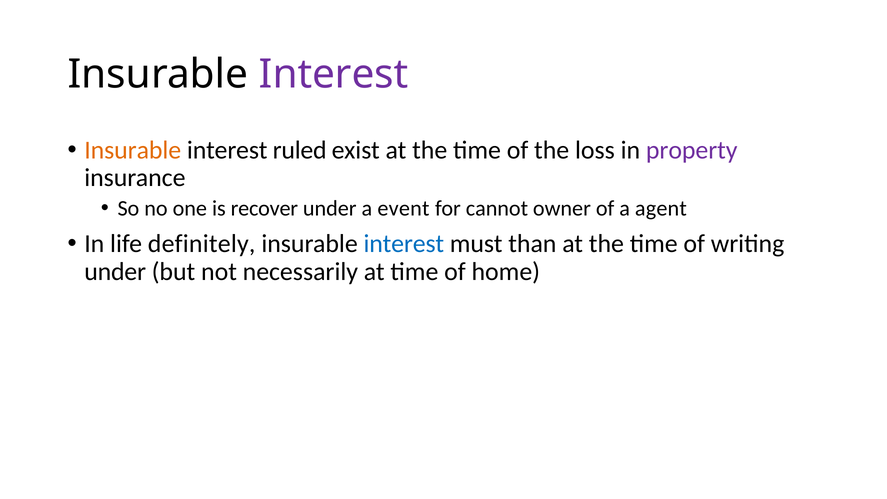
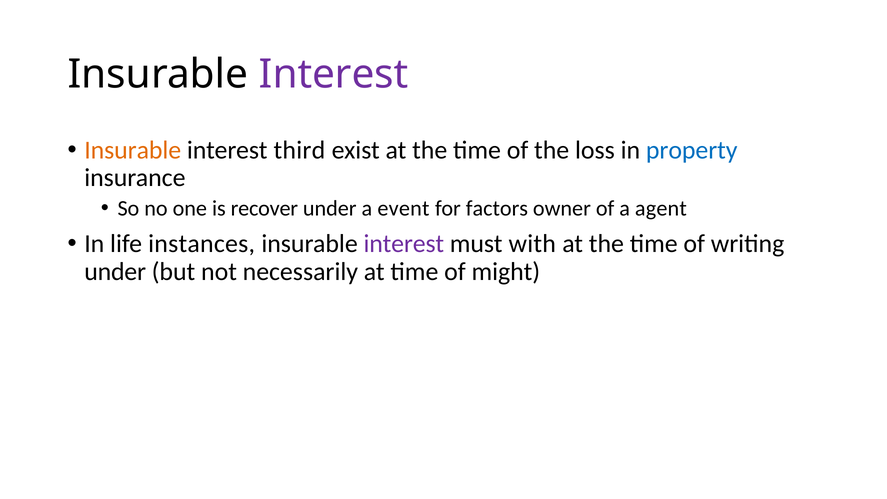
ruled: ruled -> third (299, 150)
property colour: purple -> blue (692, 150)
cannot: cannot -> factors (497, 208)
definitely: definitely -> instances (202, 244)
interest colour: blue -> purple (404, 244)
than: than -> with (532, 244)
home: home -> might (506, 272)
